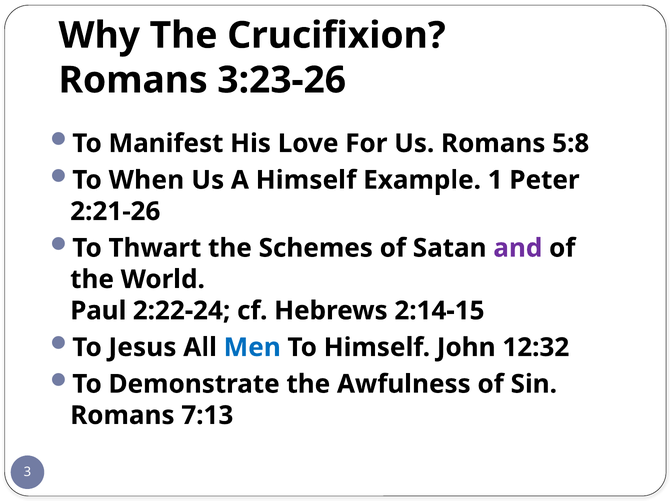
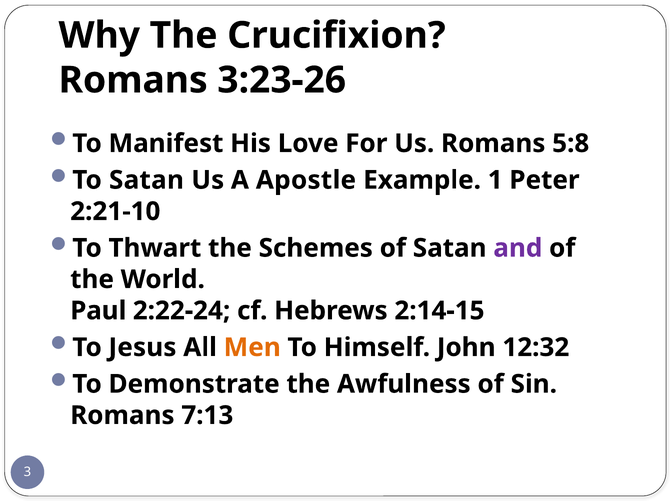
To When: When -> Satan (146, 180)
A Himself: Himself -> Apostle (306, 180)
2:21-26: 2:21-26 -> 2:21-10 (115, 212)
Men colour: blue -> orange (252, 348)
